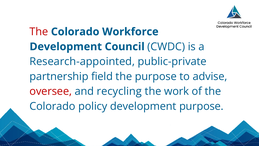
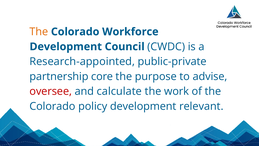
The colour: red -> orange (39, 32)
field: field -> core (102, 76)
recycling: recycling -> calculate (119, 91)
development purpose: purpose -> relevant (201, 106)
